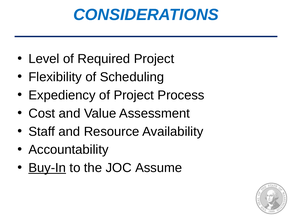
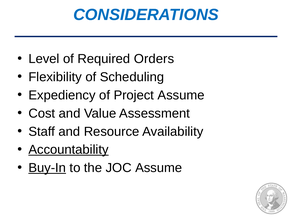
Required Project: Project -> Orders (154, 59)
Project Process: Process -> Assume (181, 95)
Accountability underline: none -> present (69, 150)
